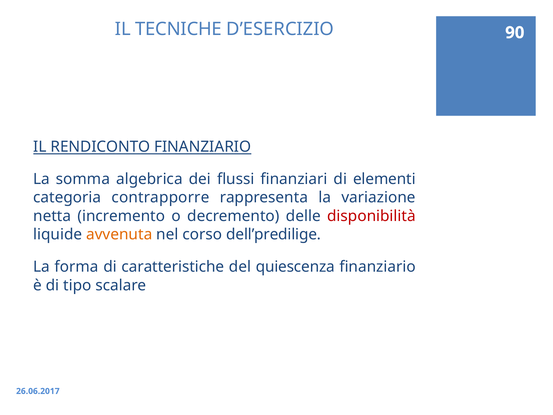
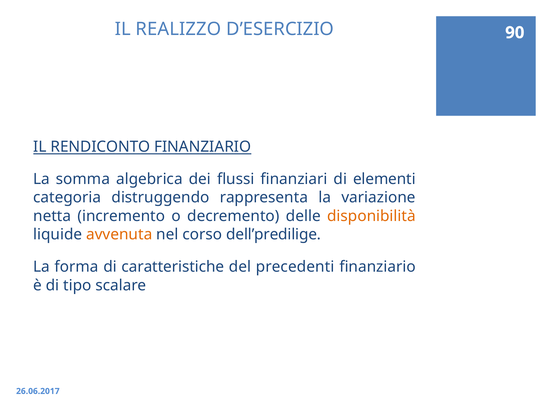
TECNICHE: TECNICHE -> REALIZZO (178, 29)
contrapporre: contrapporre -> distruggendo (161, 197)
disponibilità colour: red -> orange (371, 216)
quiescenza: quiescenza -> precedenti (295, 267)
